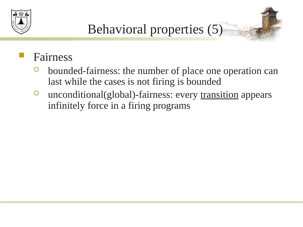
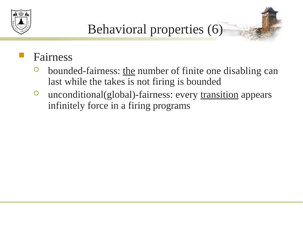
5: 5 -> 6 (215, 29)
the underline: none -> present (129, 71)
place: place -> finite (193, 71)
operation: operation -> disabling (242, 71)
cases: cases -> takes (115, 82)
